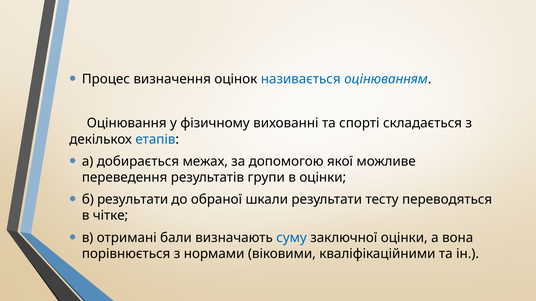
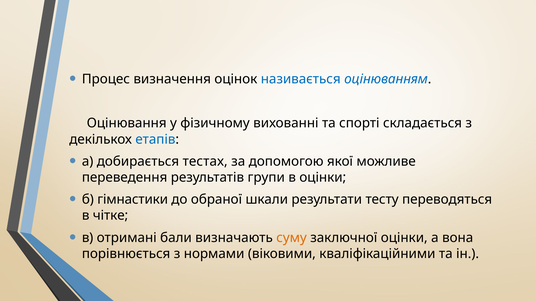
межах: межах -> тестах (205, 162)
б результати: результати -> гімнастики (133, 200)
суму colour: blue -> orange (292, 238)
